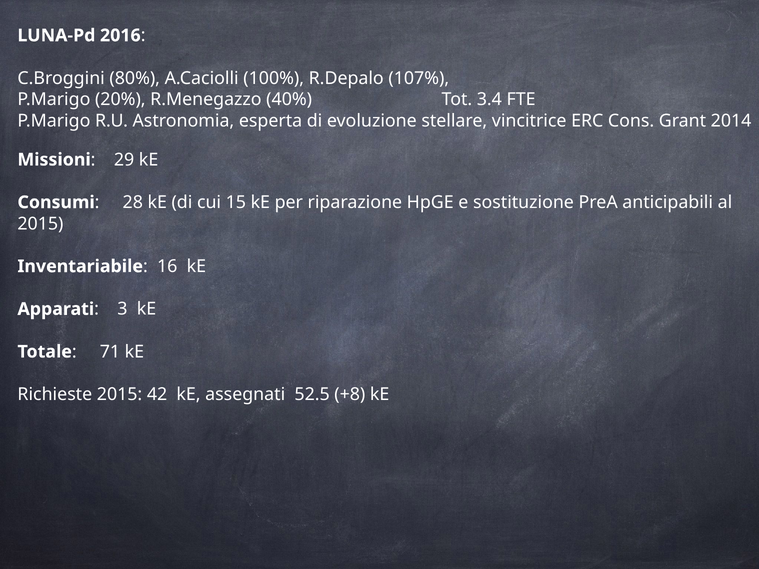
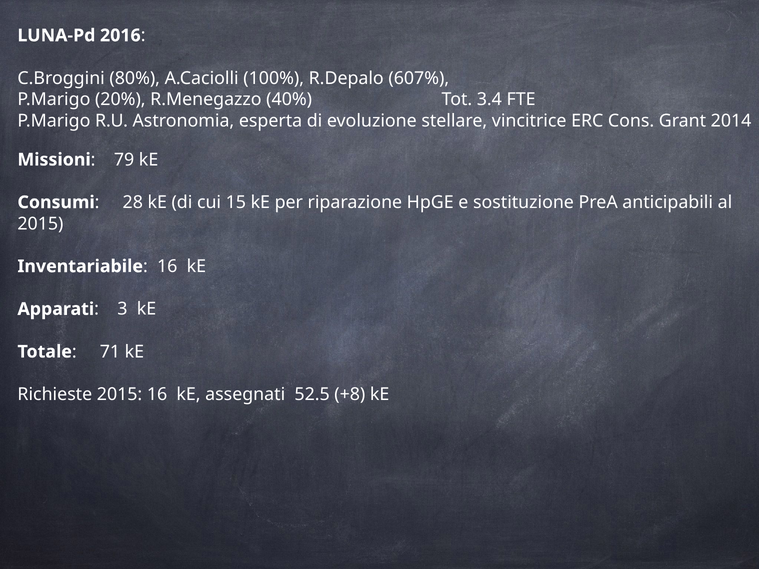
107%: 107% -> 607% (419, 78)
29: 29 -> 79 (124, 160)
2015 42: 42 -> 16 (157, 395)
